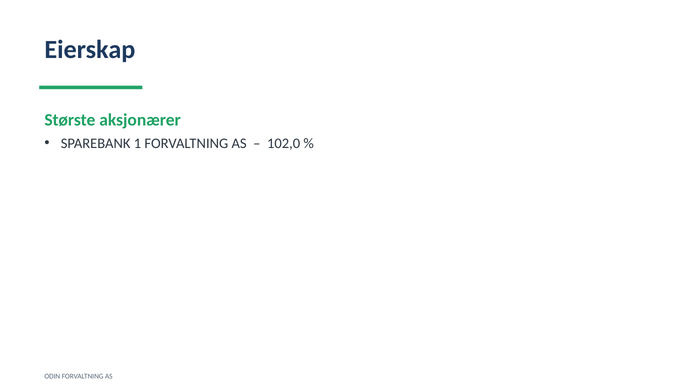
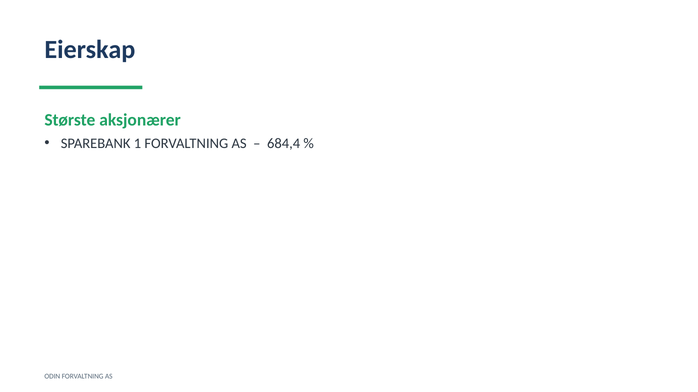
102,0: 102,0 -> 684,4 (284, 144)
